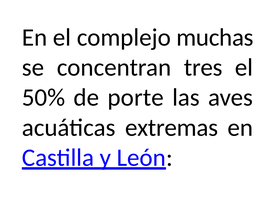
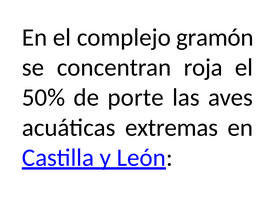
muchas: muchas -> gramón (215, 37)
tres: tres -> roja (203, 67)
